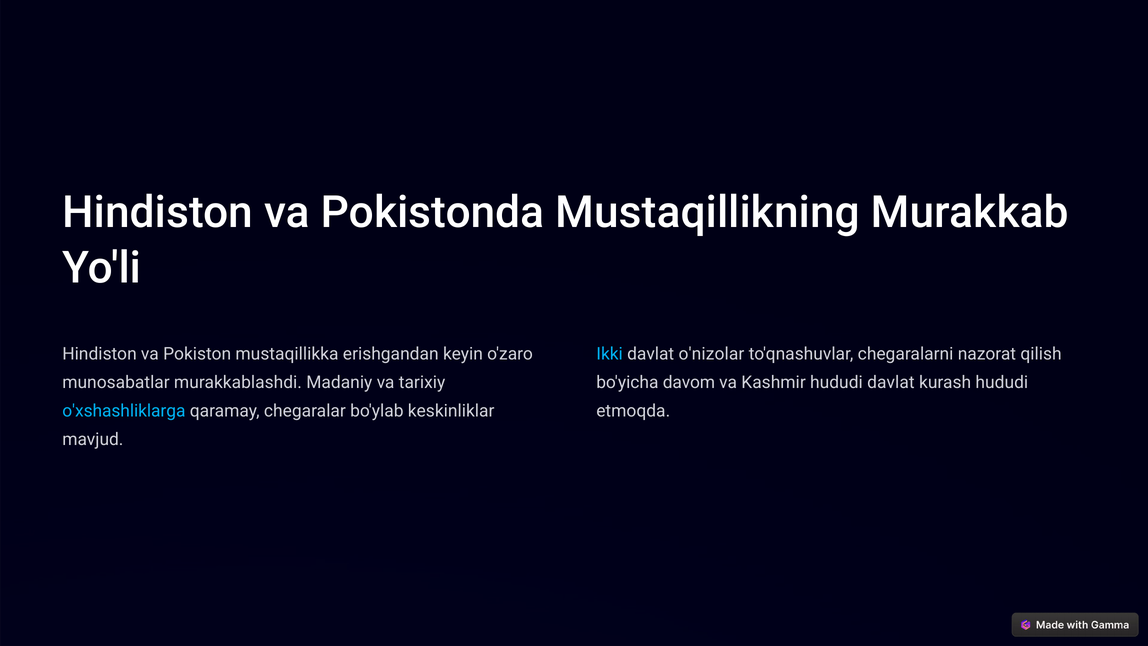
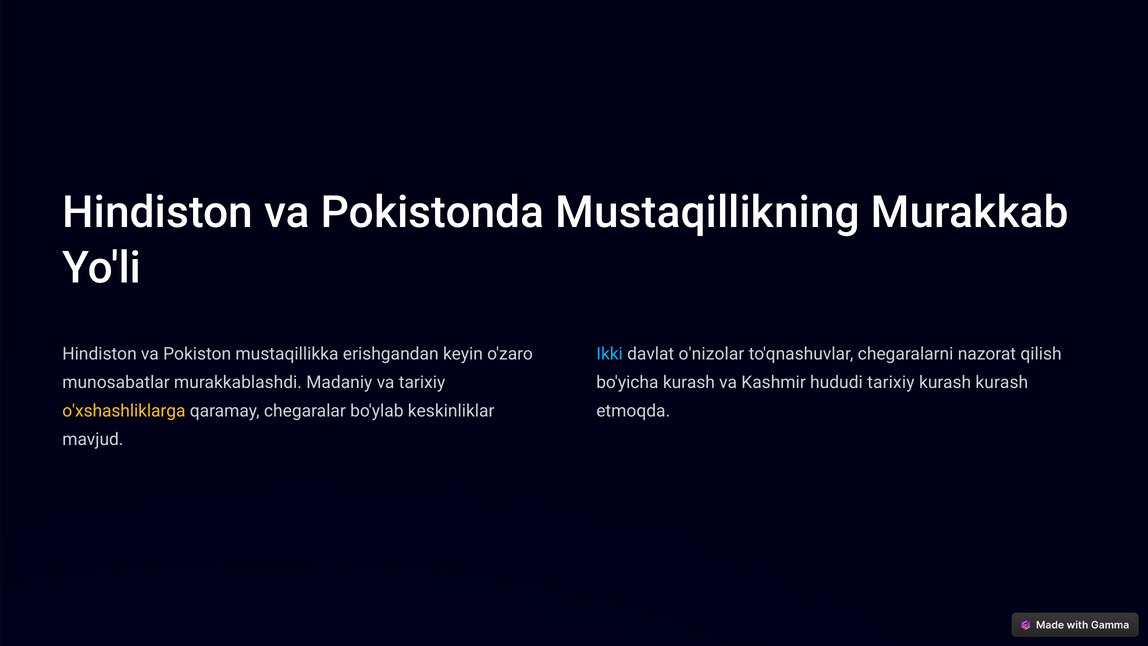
bo'yicha davom: davom -> kurash (689, 382)
hududi davlat: davlat -> tarixiy (891, 382)
kurash hududi: hududi -> kurash (1002, 382)
o'xshashliklarga colour: light blue -> yellow (124, 411)
